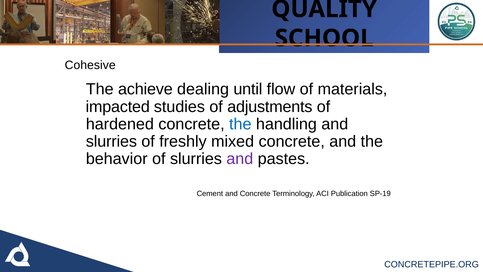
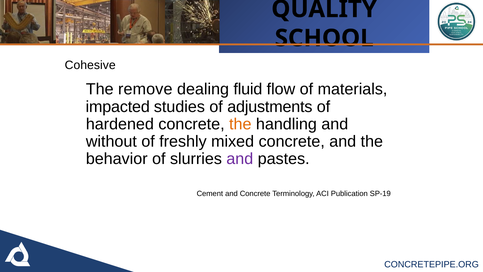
achieve: achieve -> remove (145, 89)
until: until -> fluid (248, 89)
the colour: blue -> orange (240, 124)
slurries: slurries -> without (111, 141)
